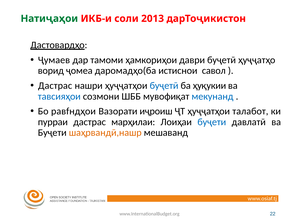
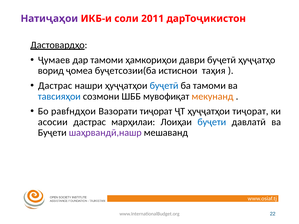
Натиҷаҳои colour: green -> purple (49, 19)
2013: 2013 -> 2011 (153, 19)
даромадҳо(ба: даромадҳо(ба -> буҷетсозии(ба (125, 71)
савол: савол -> таҳия (214, 71)
ба ҳуқукии: ҳуқукии -> тамоми (209, 86)
мекунанд colour: blue -> orange (212, 96)
Вазорати иҷроиш: иҷроиш -> тиҷорат (156, 111)
ҳуҷҷатҳои талабот: талабот -> тиҷорат (250, 111)
пурраи: пурраи -> асосии (53, 122)
шаҳрвандӣ,нашр colour: orange -> purple (105, 133)
